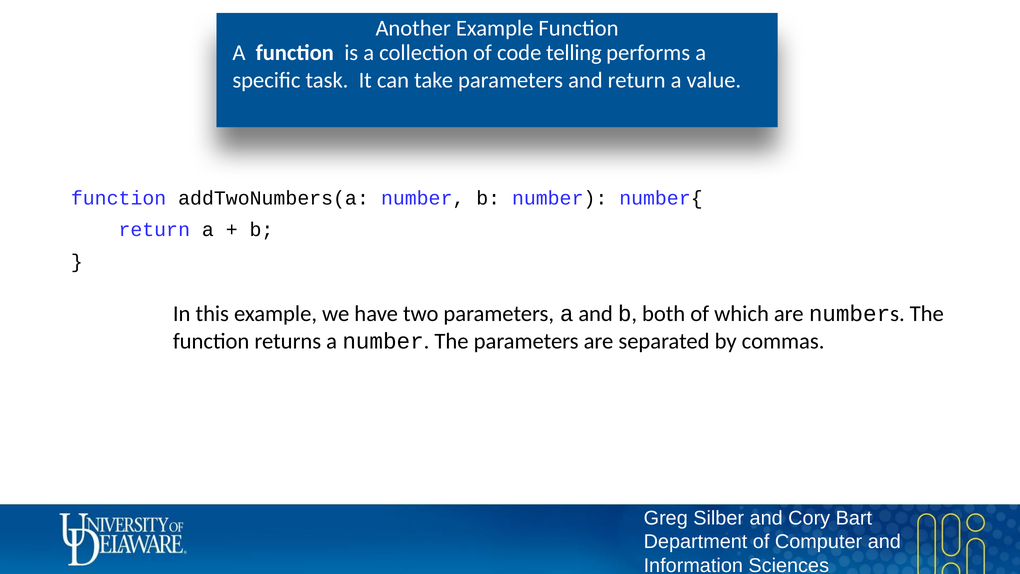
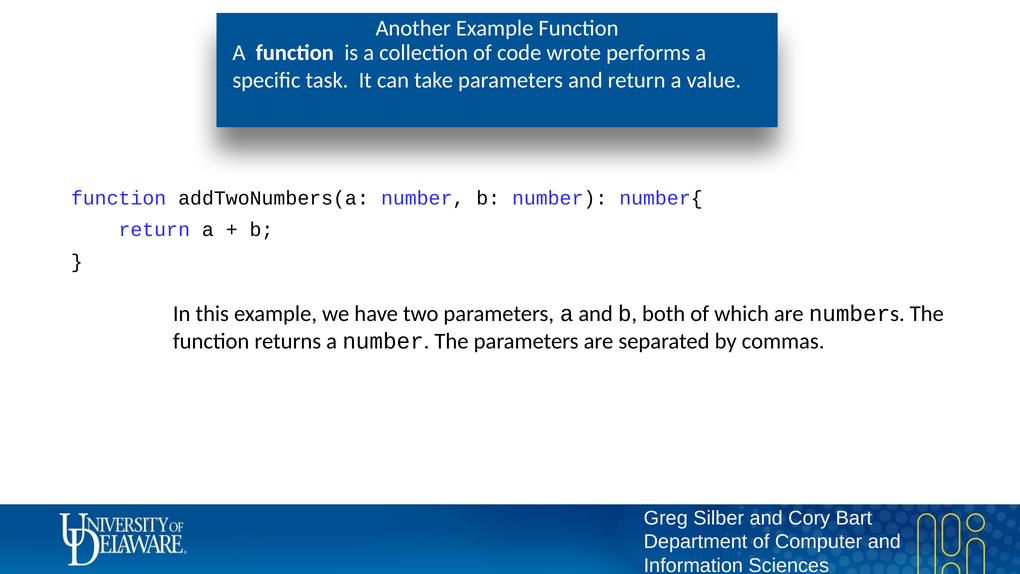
telling: telling -> wrote (574, 53)
